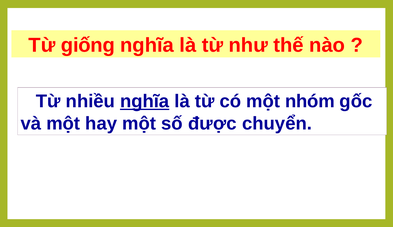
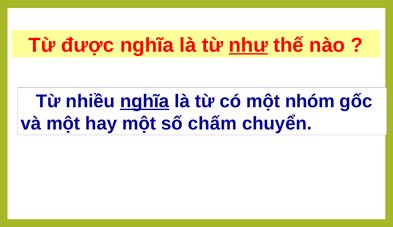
giống: giống -> được (88, 45)
như underline: none -> present (248, 45)
được: được -> chấm (212, 123)
